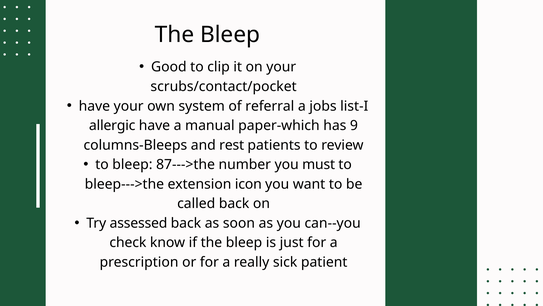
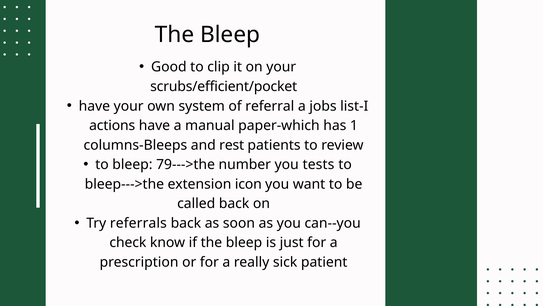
scrubs/contact/pocket: scrubs/contact/pocket -> scrubs/efficient/pocket (224, 86)
allergic: allergic -> actions (112, 125)
9: 9 -> 1 (354, 125)
87--->the: 87--->the -> 79--->the (186, 164)
must: must -> tests (318, 164)
assessed: assessed -> referrals (138, 223)
